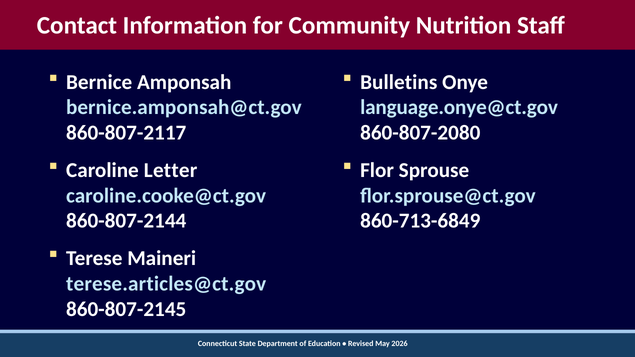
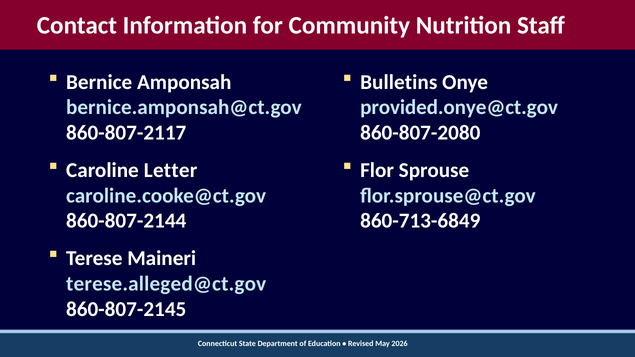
language.onye@ct.gov: language.onye@ct.gov -> provided.onye@ct.gov (459, 108)
terese.articles@ct.gov: terese.articles@ct.gov -> terese.alleged@ct.gov (166, 284)
